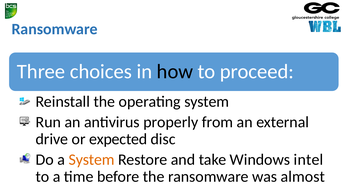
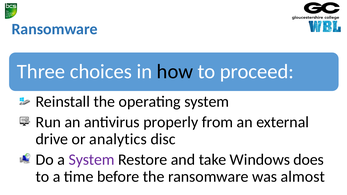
expected: expected -> analytics (118, 139)
System colour: orange -> purple (92, 160)
intel: intel -> does (309, 160)
